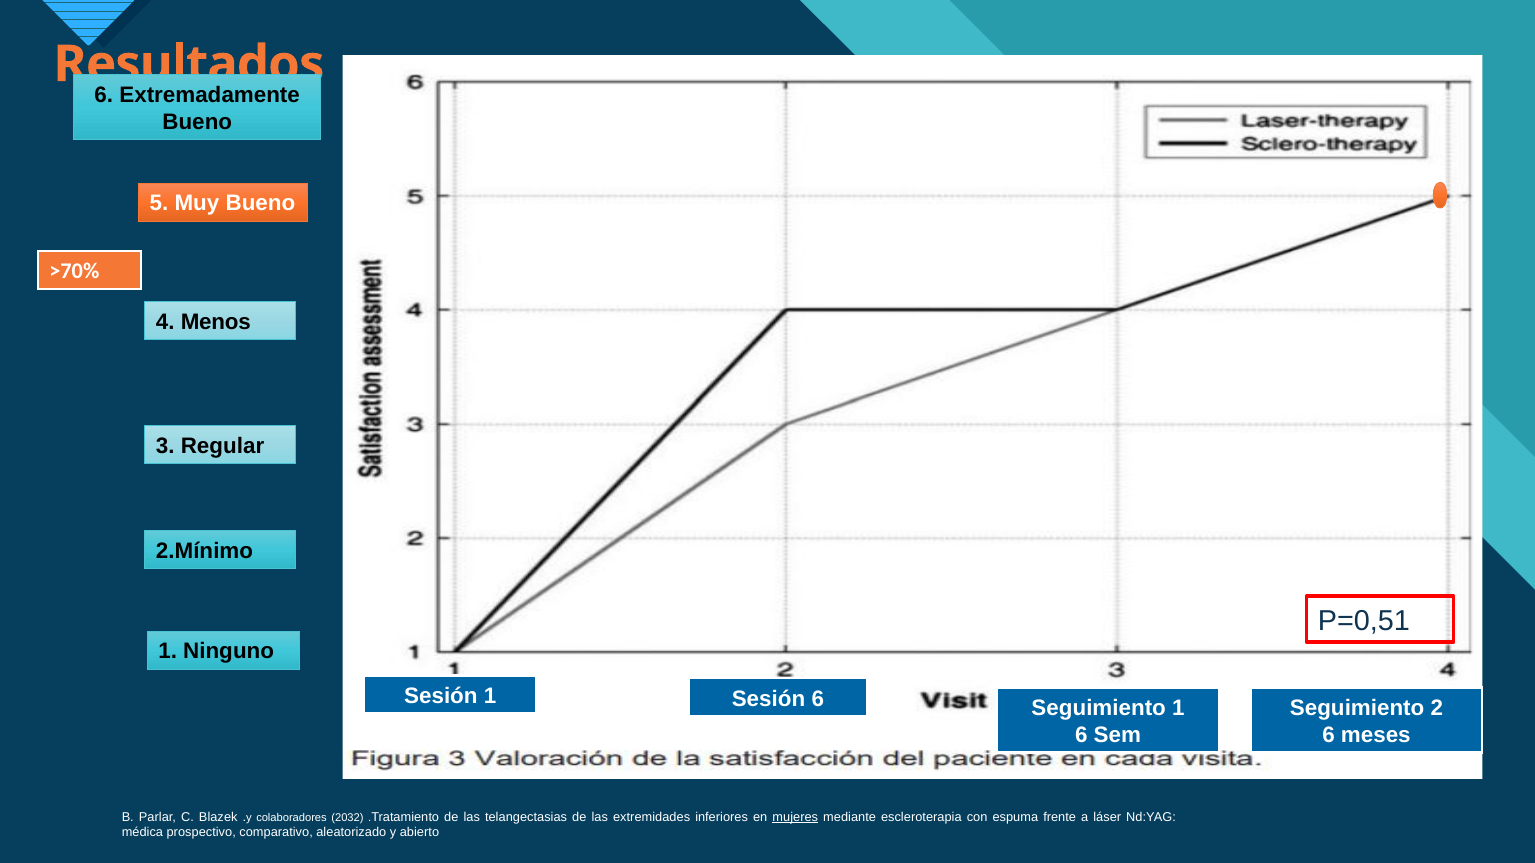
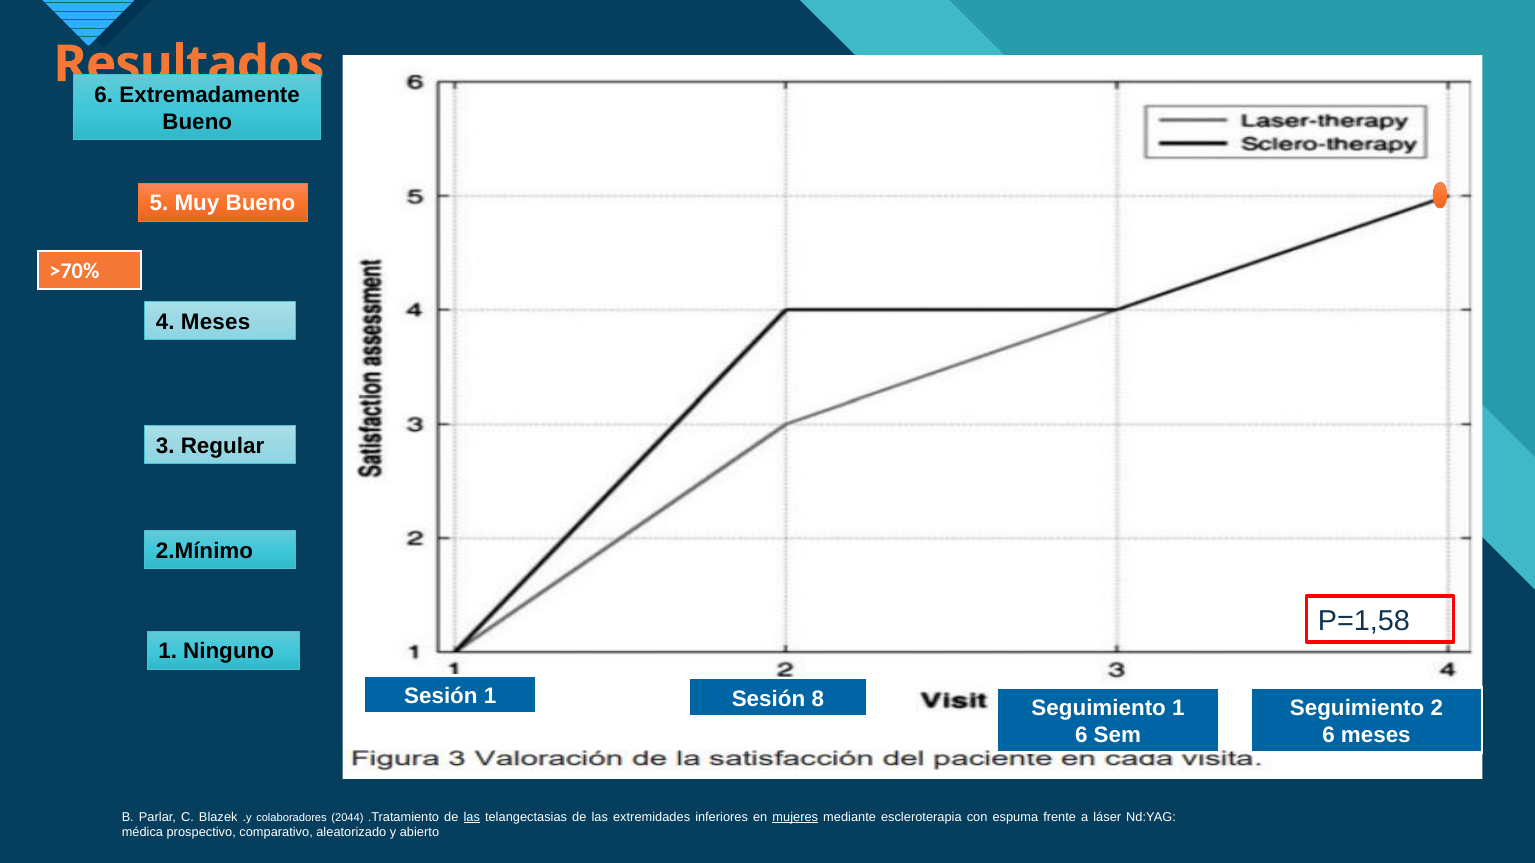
4 Menos: Menos -> Meses (216, 322)
P=0,51: P=0,51 -> P=1,58 (1364, 621)
Sesión 6: 6 -> 8 (818, 699)
2032: 2032 -> 2044 (347, 818)
las underline: none -> present (472, 817)
